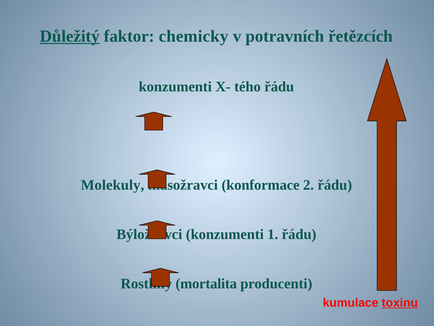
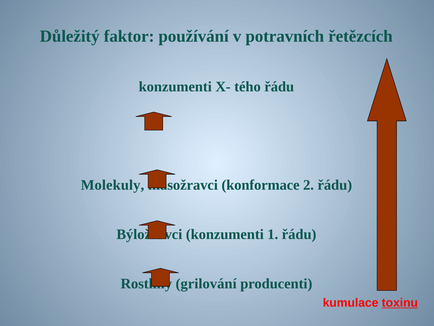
Důležitý underline: present -> none (70, 36)
chemicky: chemicky -> používání (194, 36)
mortalita: mortalita -> grilování (206, 283)
